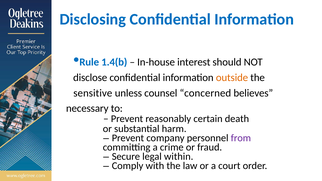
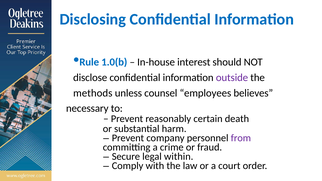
1.4(b: 1.4(b -> 1.0(b (114, 62)
outside colour: orange -> purple (232, 78)
sensitive: sensitive -> methods (93, 93)
concerned: concerned -> employees (205, 93)
